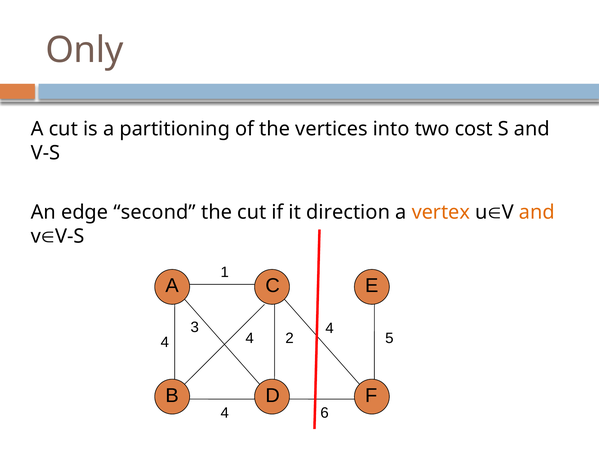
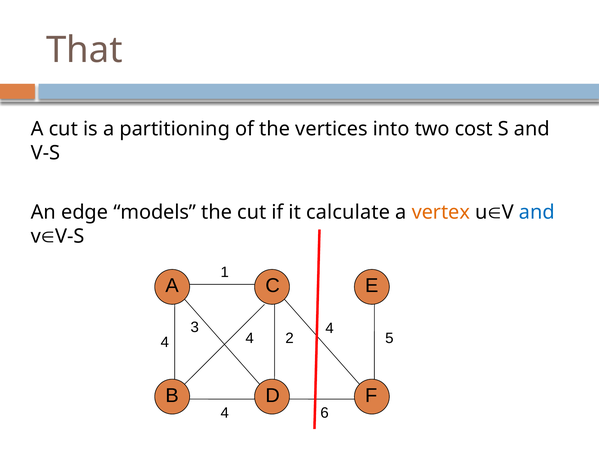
Only: Only -> That (84, 50)
second: second -> models (155, 212)
direction: direction -> calculate (348, 212)
and colour: orange -> blue (537, 212)
